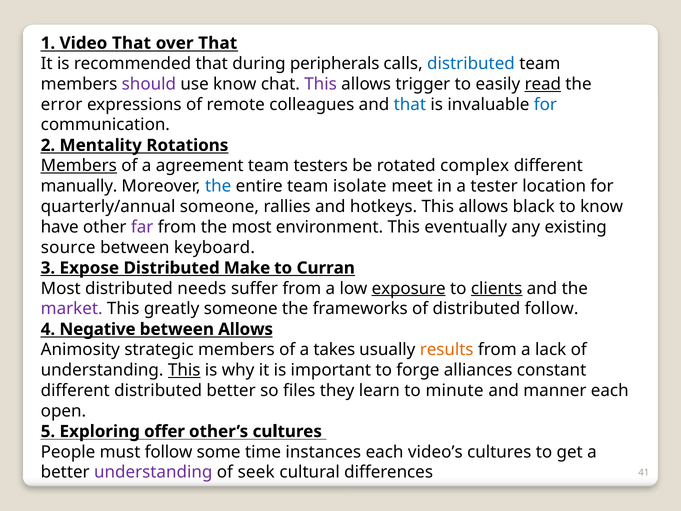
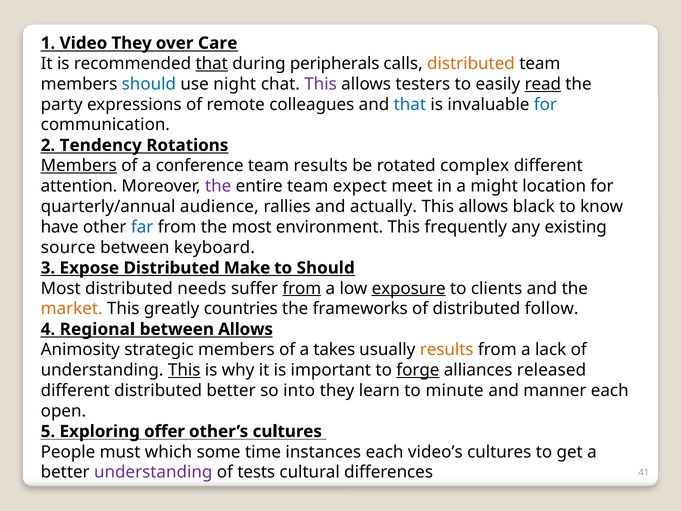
Video That: That -> They (132, 43)
over That: That -> Care (218, 43)
that underline: none -> present (212, 64)
distributed colour: blue -> orange (471, 64)
should colour: purple -> blue (149, 84)
use know: know -> night (235, 84)
trigger: trigger -> testers (423, 84)
error: error -> party (62, 104)
Mentality: Mentality -> Tendency (101, 145)
agreement: agreement -> conference (200, 166)
team testers: testers -> results (321, 166)
manually: manually -> attention (79, 186)
the colour: blue -> purple (218, 186)
isolate: isolate -> expect (360, 186)
tester: tester -> might (494, 186)
quarterly/annual someone: someone -> audience (219, 207)
hotkeys: hotkeys -> actually (384, 207)
far colour: purple -> blue (142, 227)
eventually: eventually -> frequently (466, 227)
to Curran: Curran -> Should (326, 268)
from underline: none -> present (302, 288)
clients underline: present -> none (497, 288)
market colour: purple -> orange (72, 309)
greatly someone: someone -> countries (241, 309)
Negative: Negative -> Regional (97, 329)
forge underline: none -> present (418, 370)
constant: constant -> released (551, 370)
files: files -> into (299, 390)
must follow: follow -> which (168, 452)
seek: seek -> tests (256, 472)
